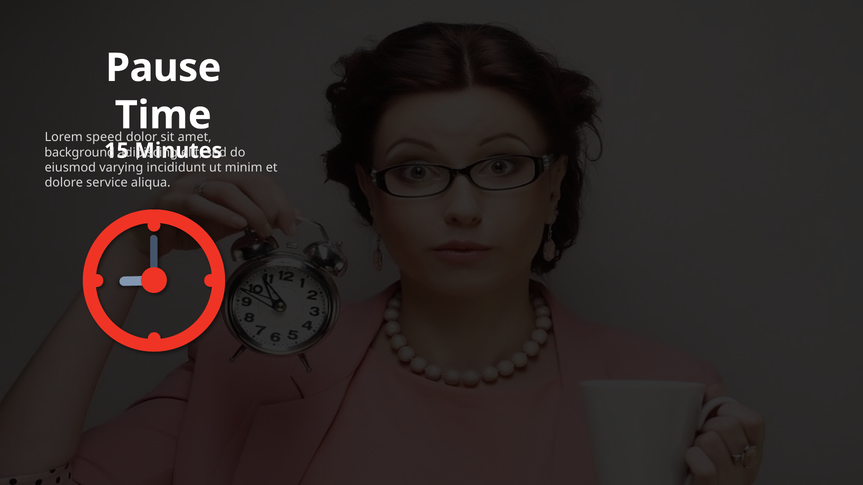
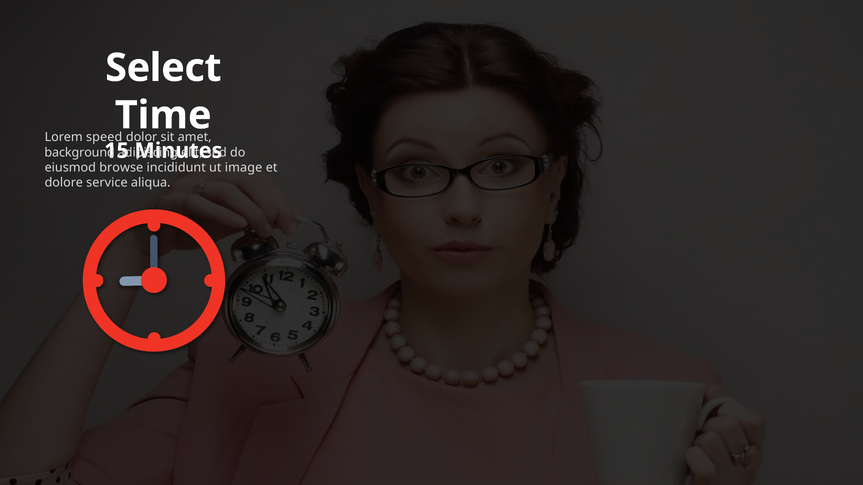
Pause: Pause -> Select (163, 68)
varying: varying -> browse (121, 168)
minim: minim -> image (244, 168)
